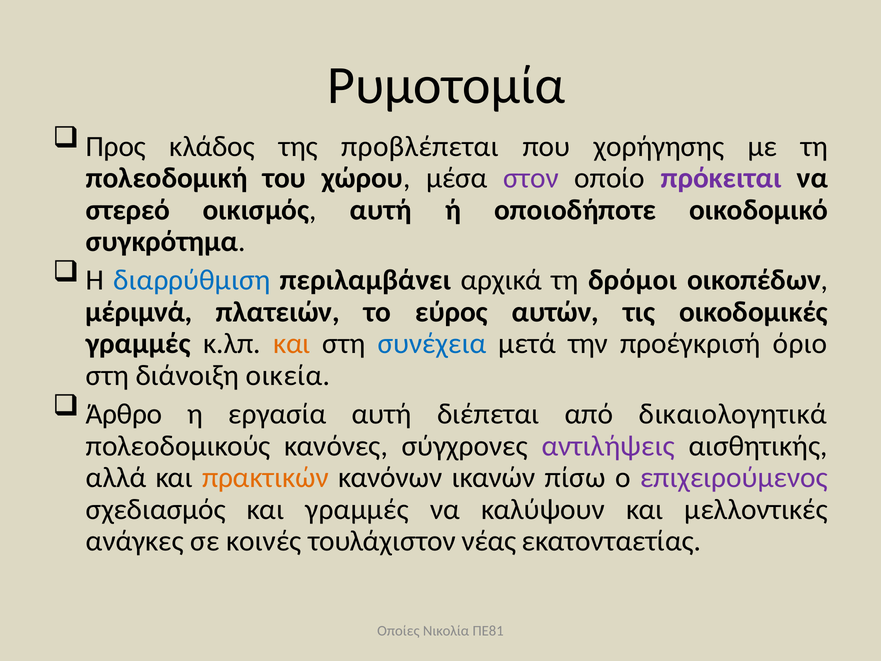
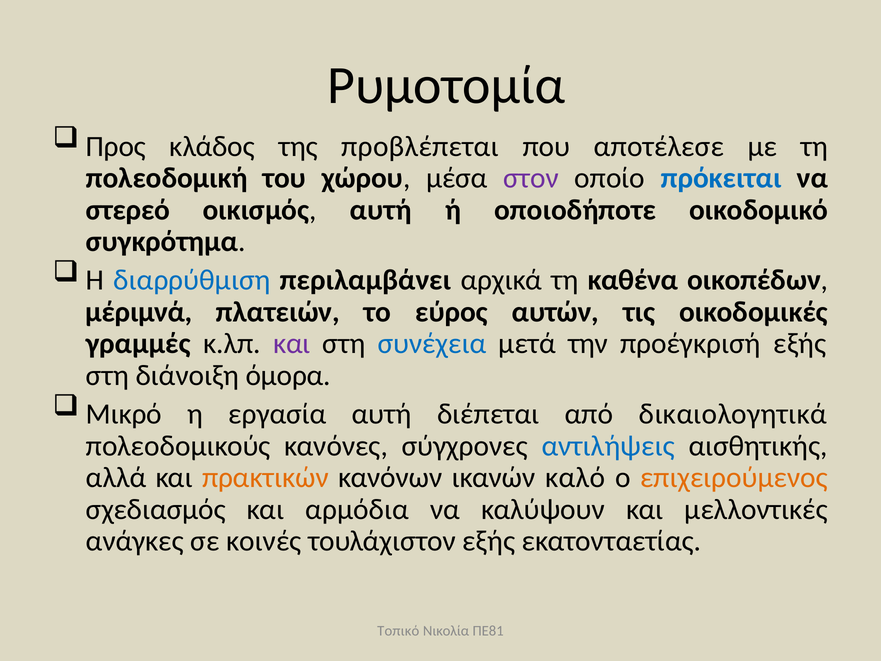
χορήγησης: χορήγησης -> αποτέλεσε (659, 146)
πρόκειται colour: purple -> blue (721, 178)
δρόμοι: δρόμοι -> καθένα (633, 280)
και colour: orange -> purple (292, 344)
προέγκρισή όριο: όριο -> εξής (800, 344)
οικεία: οικεία -> όμορα (288, 375)
Άρθρο: Άρθρο -> Μικρό (124, 414)
αντιλήψεις colour: purple -> blue (608, 446)
πίσω: πίσω -> καλό (575, 477)
επιχειρούμενος colour: purple -> orange (734, 477)
και γραμμές: γραμμές -> αρμόδια (357, 509)
τουλάχιστον νέας: νέας -> εξής (489, 541)
Οποίες: Οποίες -> Τοπικό (398, 631)
